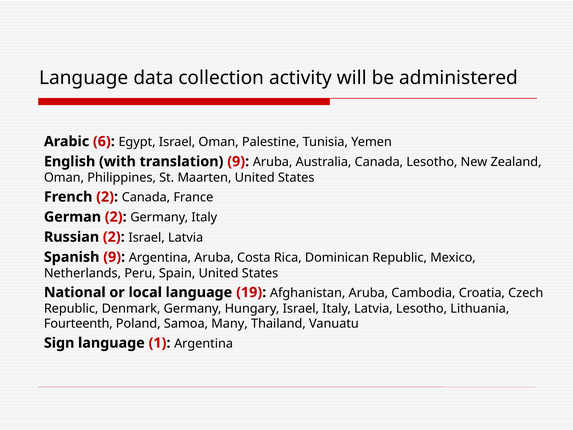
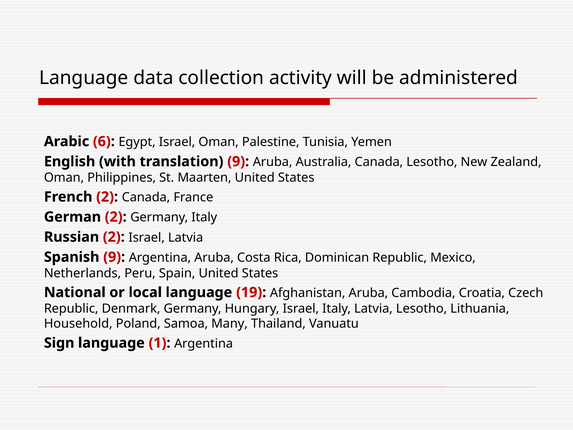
Fourteenth: Fourteenth -> Household (78, 324)
